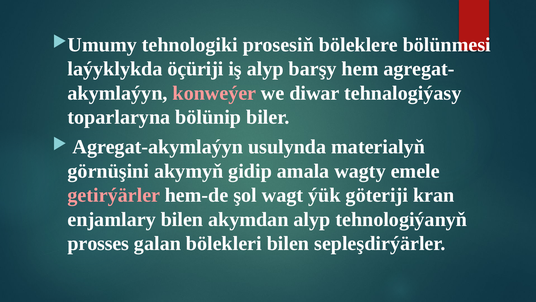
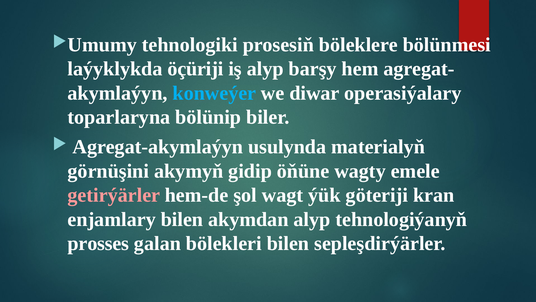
konweýer colour: pink -> light blue (214, 93)
tehnalogiýasy: tehnalogiýasy -> operasiýalary (403, 93)
amala: amala -> öňüne (303, 171)
